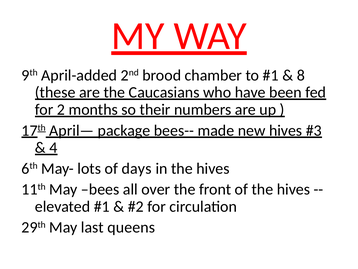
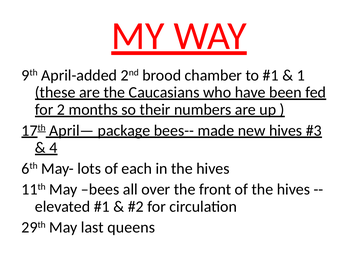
8: 8 -> 1 (301, 75)
days: days -> each (137, 168)
